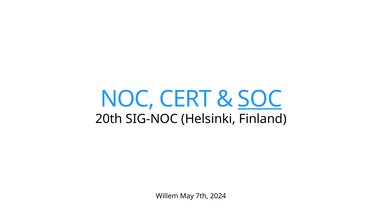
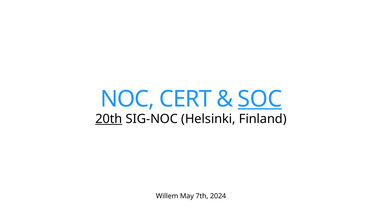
20th underline: none -> present (109, 119)
